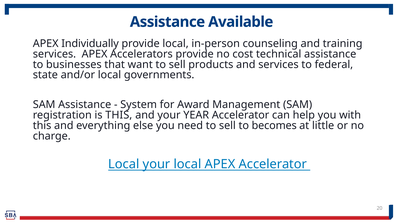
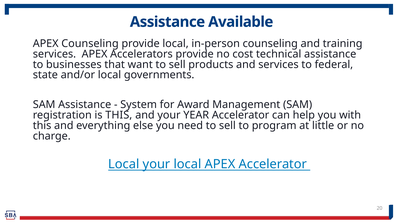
APEX Individually: Individually -> Counseling (90, 43)
becomes: becomes -> program (274, 125)
